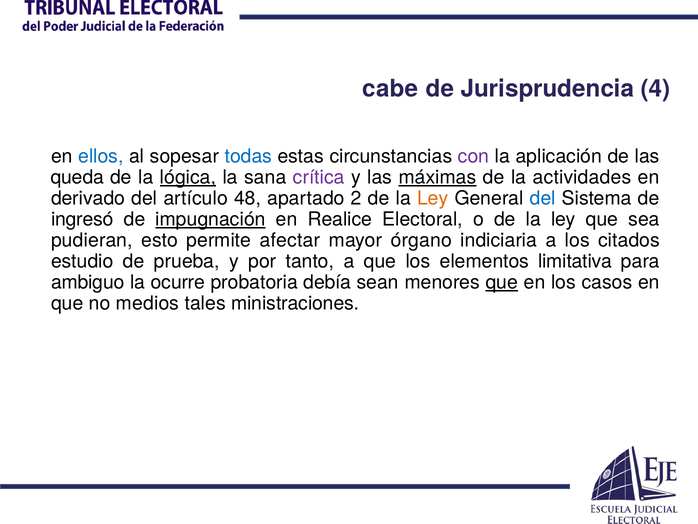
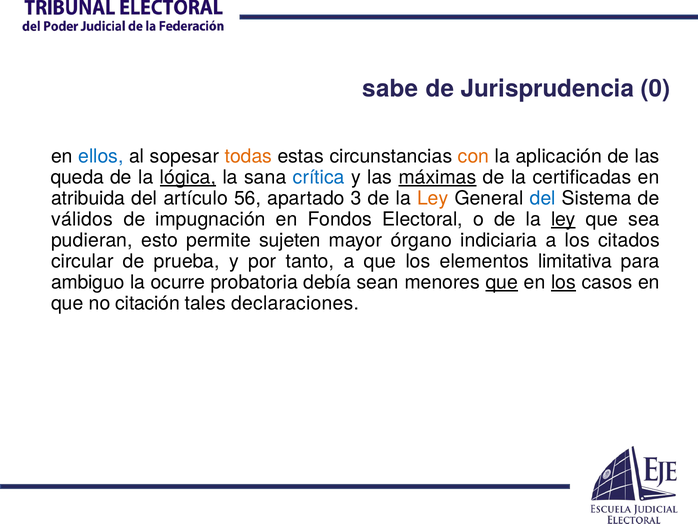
cabe: cabe -> sabe (390, 89)
4: 4 -> 0 (656, 89)
todas colour: blue -> orange (248, 156)
con colour: purple -> orange (474, 156)
crítica colour: purple -> blue (319, 177)
actividades: actividades -> certificadas (582, 177)
derivado: derivado -> atribuida (88, 198)
48: 48 -> 56 (248, 198)
2: 2 -> 3 (356, 198)
ingresó: ingresó -> válidos (82, 219)
impugnación underline: present -> none (211, 219)
Realice: Realice -> Fondos (340, 219)
ley underline: none -> present (563, 219)
afectar: afectar -> sujeten (290, 240)
estudio: estudio -> circular (82, 261)
los underline: none -> present (563, 282)
medios: medios -> citación (148, 303)
ministraciones: ministraciones -> declaraciones (295, 303)
